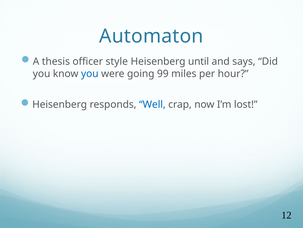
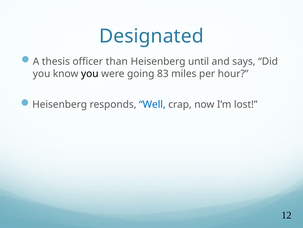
Automaton: Automaton -> Designated (151, 36)
style: style -> than (117, 61)
you colour: blue -> black (90, 73)
99: 99 -> 83 (163, 73)
